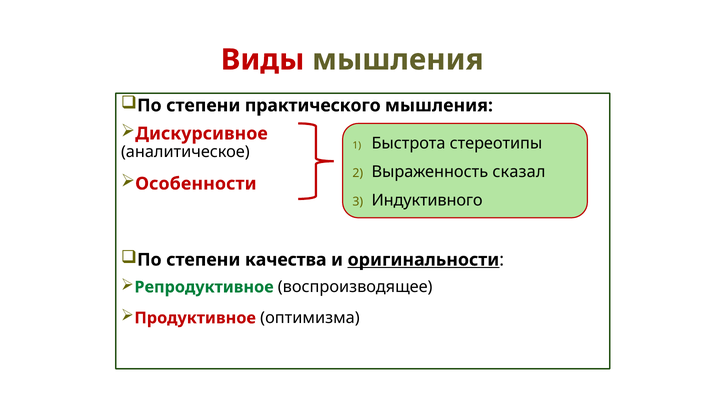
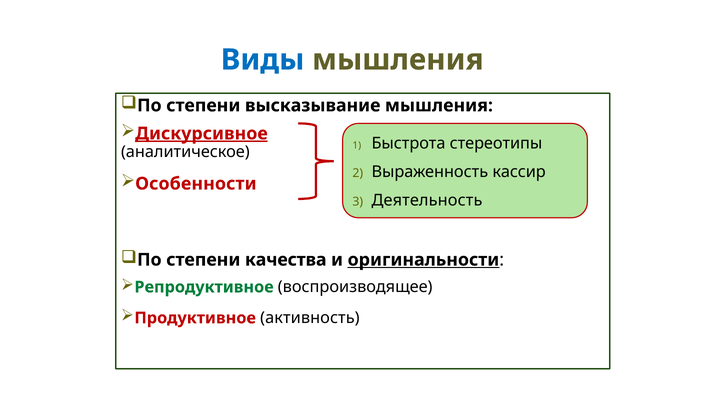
Виды colour: red -> blue (263, 60)
практического: практического -> высказывание (313, 106)
Дискурсивное underline: none -> present (201, 134)
сказал: сказал -> кассир (519, 172)
Индуктивного: Индуктивного -> Деятельность (427, 200)
оптимизма: оптимизма -> активность (310, 318)
